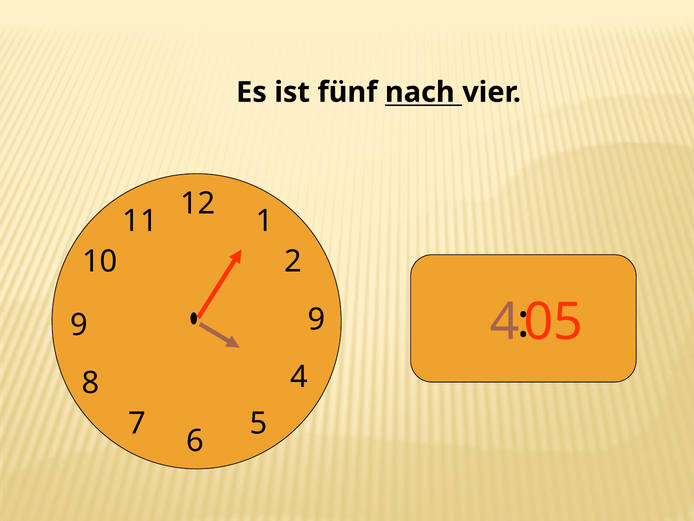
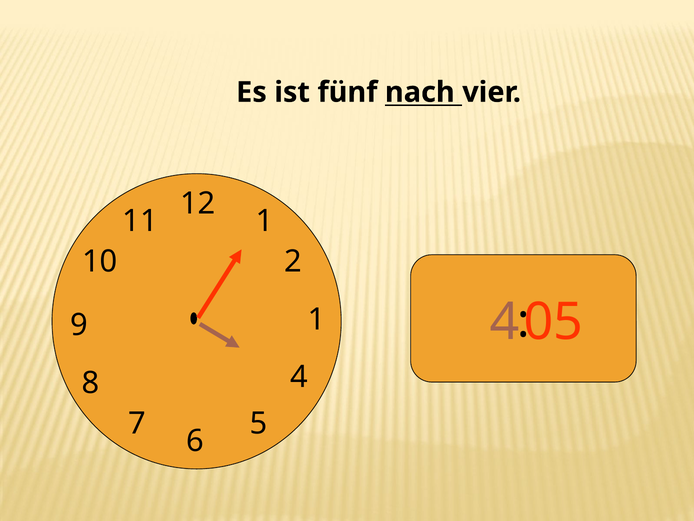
9 9: 9 -> 1 (316, 319)
